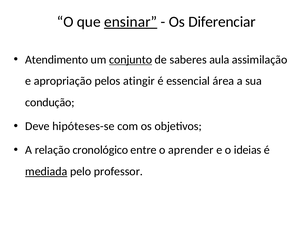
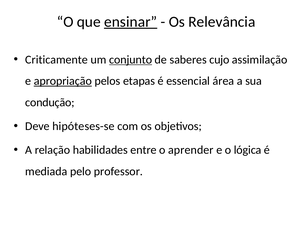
Diferenciar: Diferenciar -> Relevância (222, 22)
Atendimento: Atendimento -> Criticamente (57, 60)
aula: aula -> cujo (219, 60)
apropriação underline: none -> present (63, 81)
atingir: atingir -> etapas (139, 81)
cronológico: cronológico -> habilidades (100, 150)
ideias: ideias -> lógica (248, 150)
mediada underline: present -> none (46, 172)
